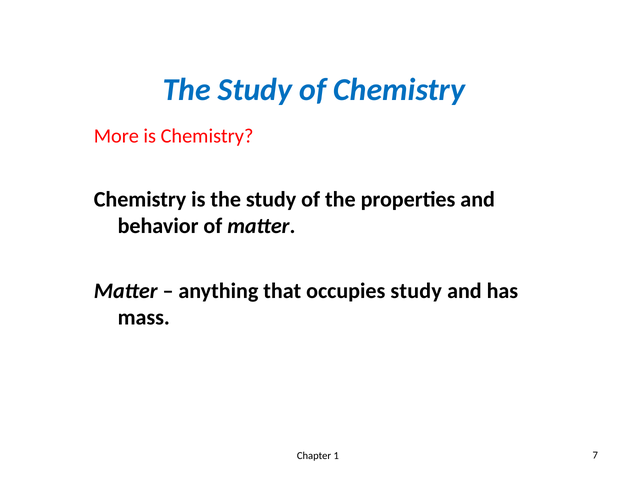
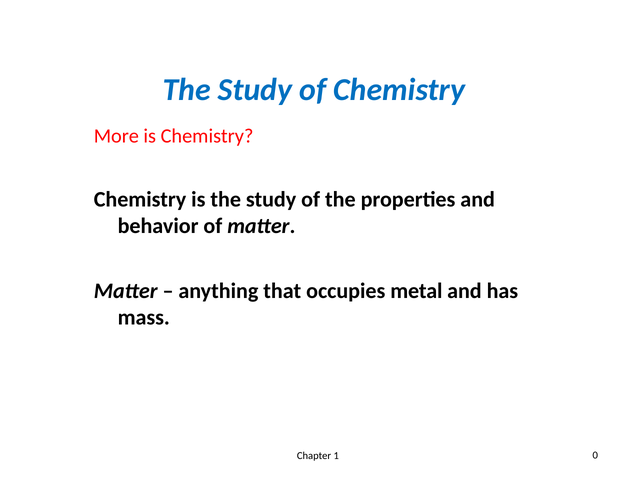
occupies study: study -> metal (416, 291)
7: 7 -> 0 (595, 455)
